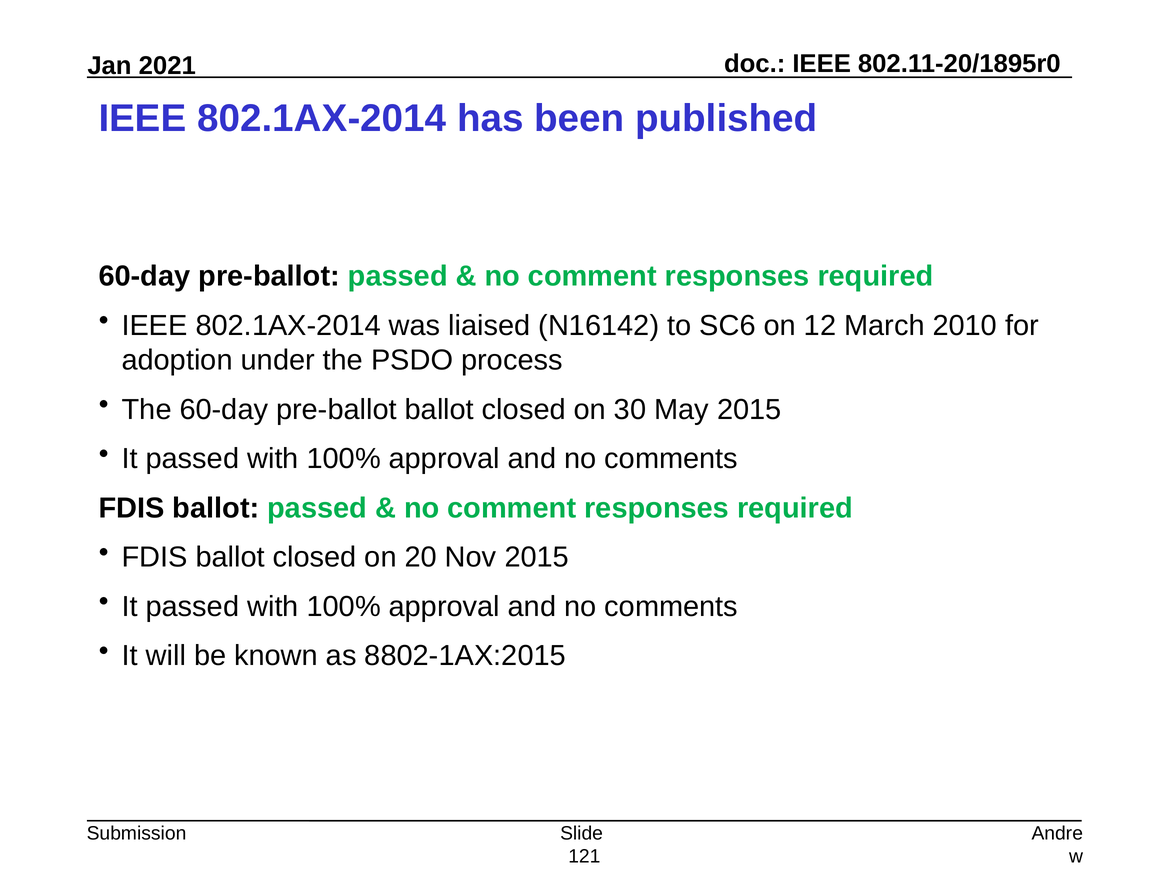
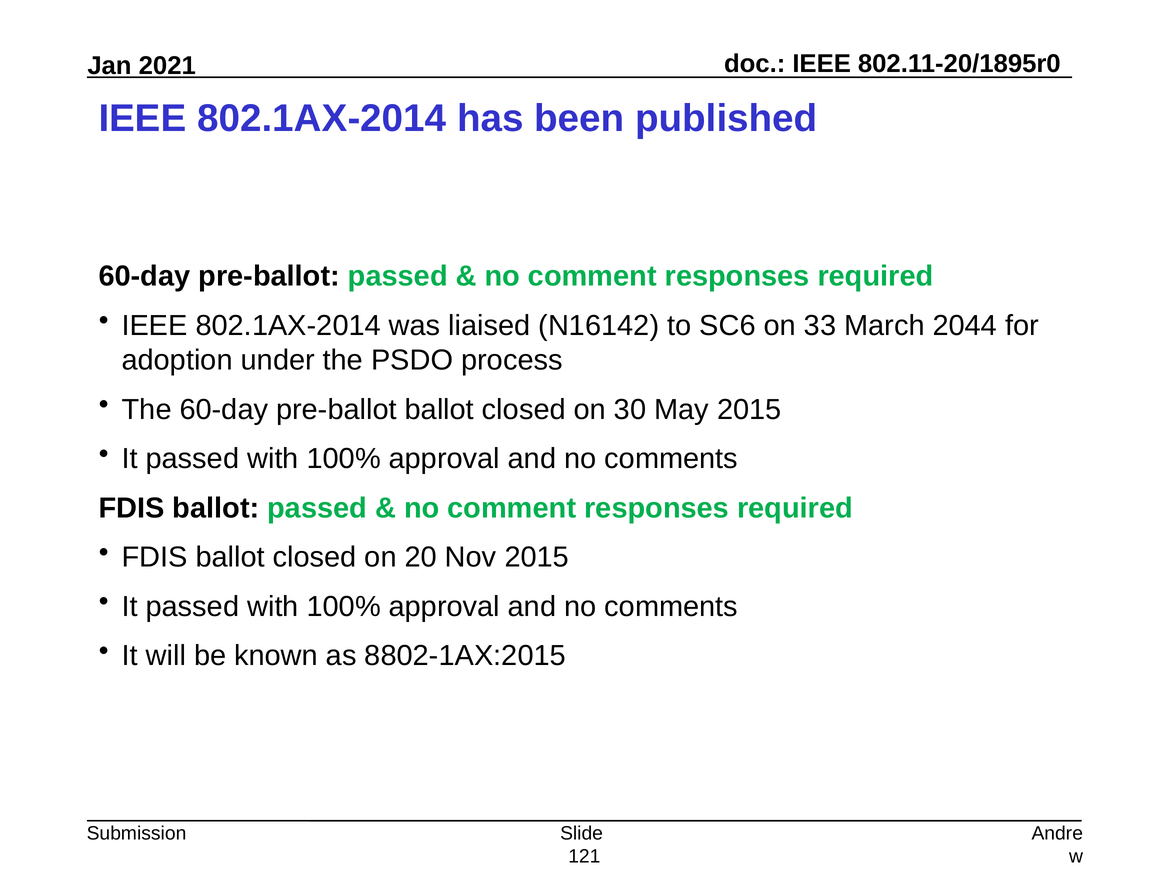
12: 12 -> 33 (820, 326)
2010: 2010 -> 2044 (965, 326)
